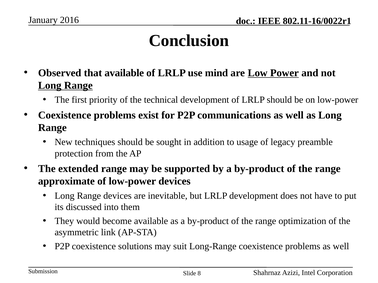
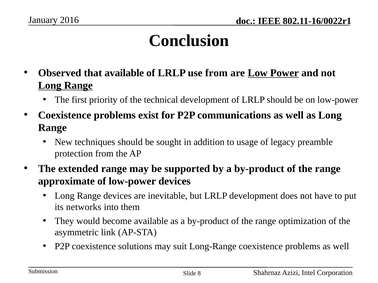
use mind: mind -> from (216, 73)
discussed: discussed -> networks (84, 207)
